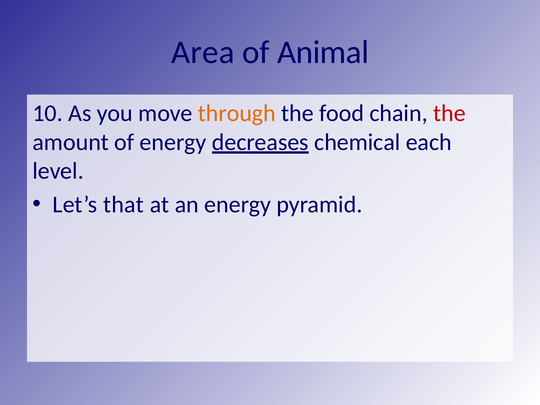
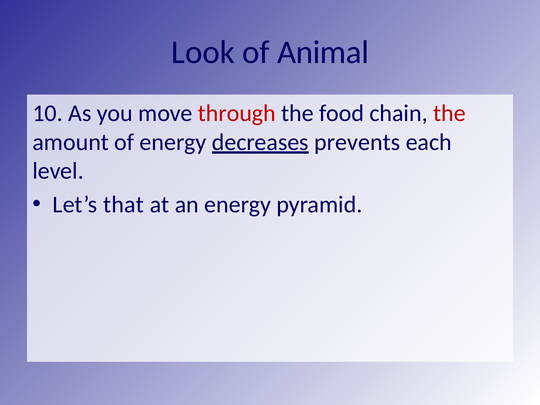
Area: Area -> Look (203, 52)
through colour: orange -> red (237, 113)
chemical: chemical -> prevents (357, 142)
